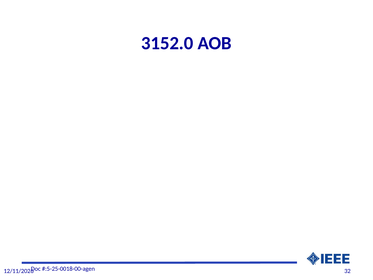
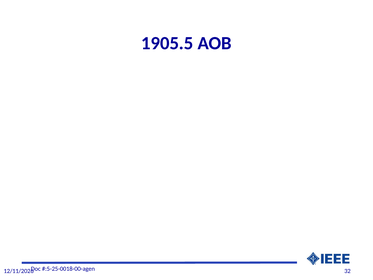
3152.0: 3152.0 -> 1905.5 (167, 43)
